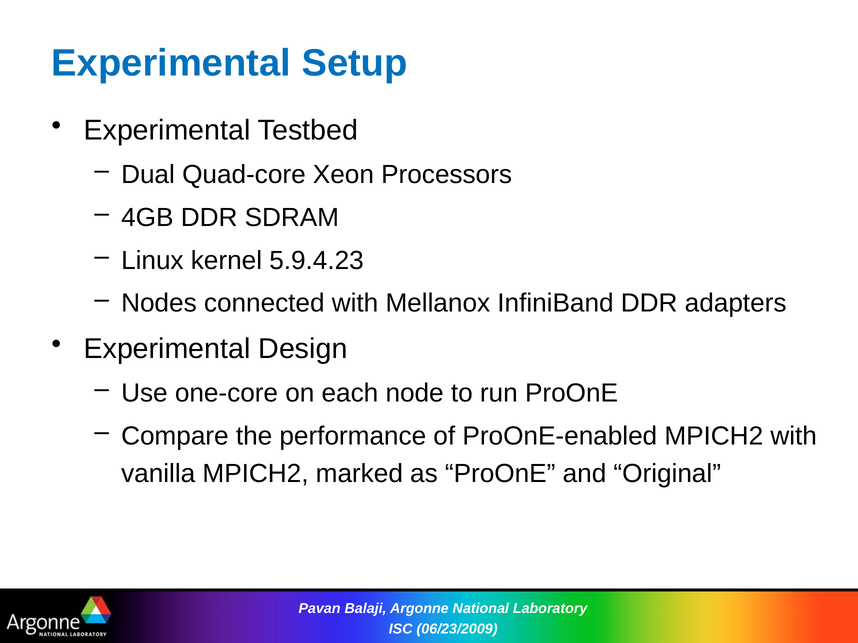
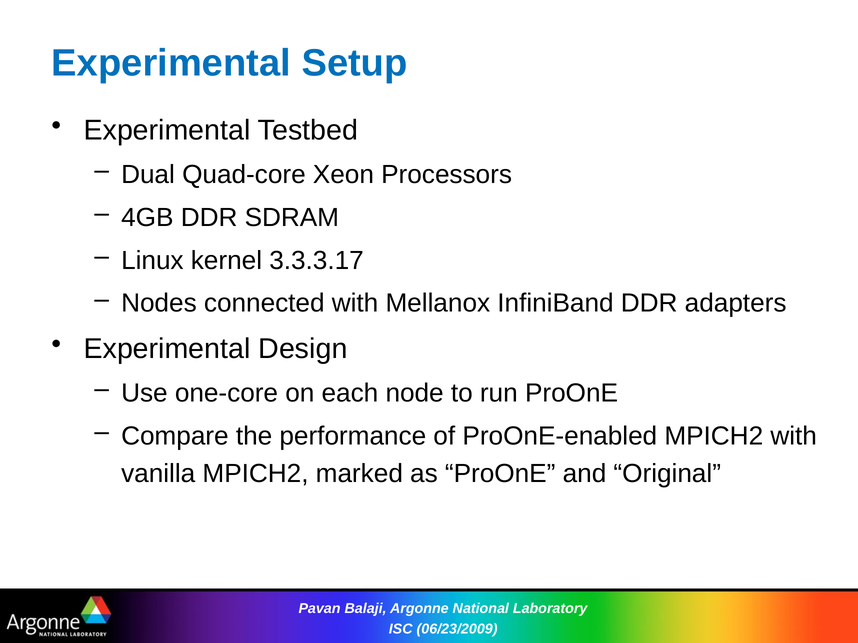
5.9.4.23: 5.9.4.23 -> 3.3.3.17 (317, 261)
